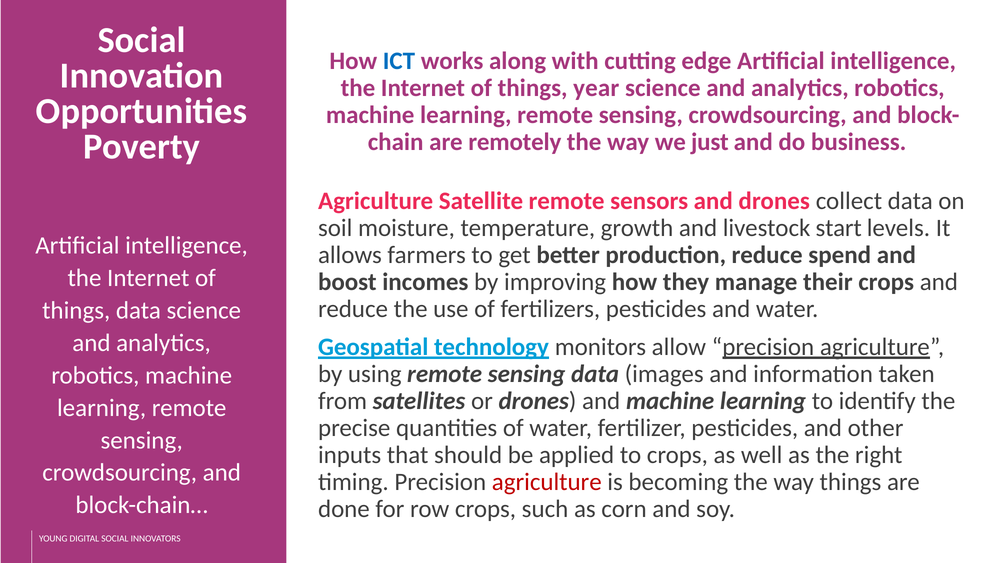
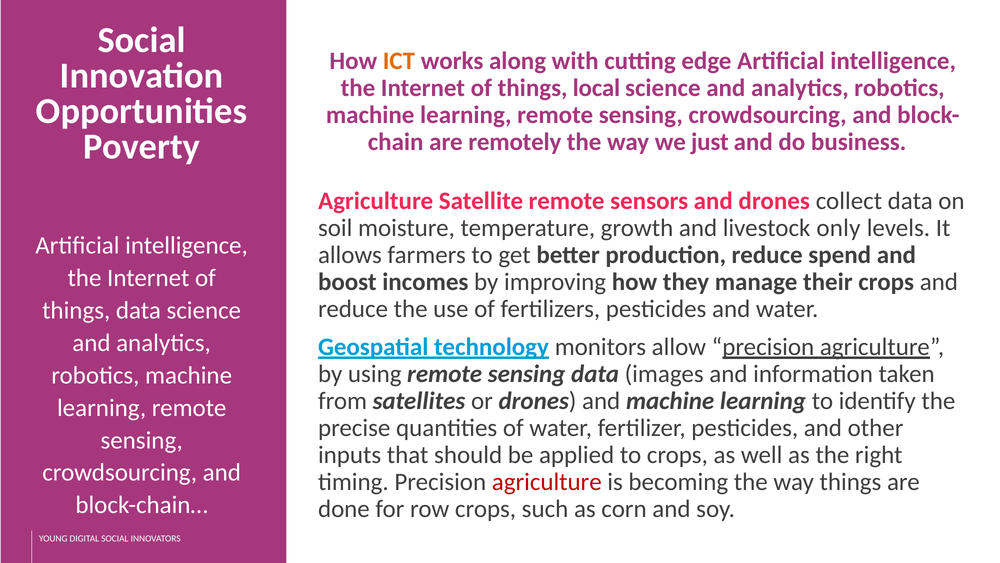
ICT colour: blue -> orange (399, 61)
year: year -> local (596, 88)
start: start -> only (838, 228)
